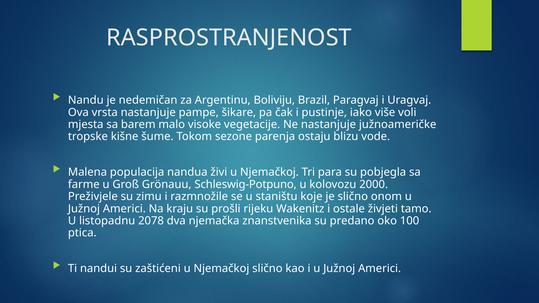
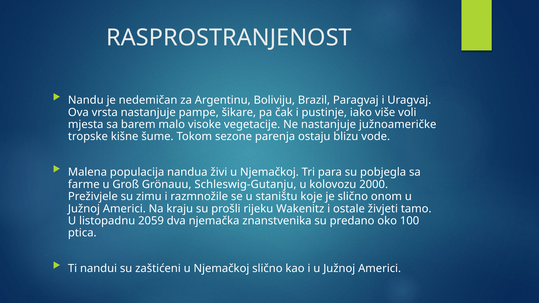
Schleswig-Potpuno: Schleswig-Potpuno -> Schleswig-Gutanju (245, 185)
2078: 2078 -> 2059 (151, 221)
